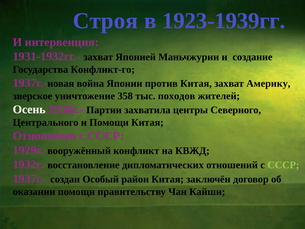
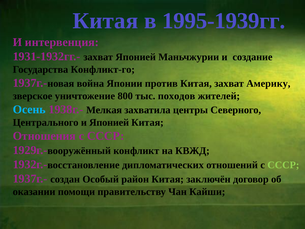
Строя: Строя -> Китая (105, 21)
1923-1939гг: 1923-1939гг -> 1995-1939гг (224, 21)
358: 358 -> 800 (125, 96)
Осень colour: white -> light blue (29, 109)
Партии: Партии -> Мелкая (104, 110)
и Помощи: Помощи -> Японией (109, 122)
